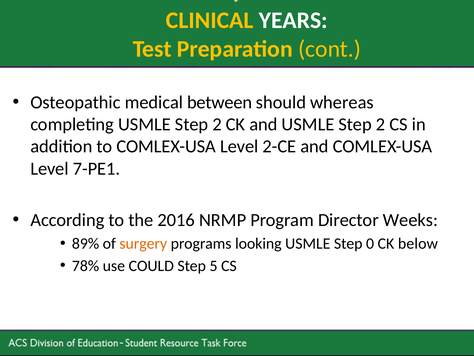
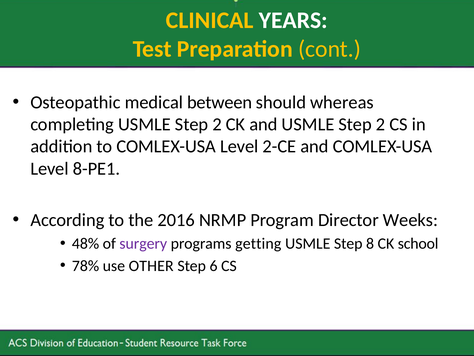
7-PE1: 7-PE1 -> 8-PE1 (97, 168)
89%: 89% -> 48% (86, 243)
surgery colour: orange -> purple (143, 243)
looking: looking -> getting (258, 243)
0: 0 -> 8 (370, 243)
below: below -> school (418, 243)
COULD: COULD -> OTHER (151, 266)
5: 5 -> 6 (214, 266)
